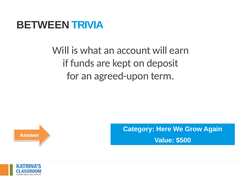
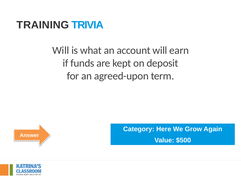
BETWEEN: BETWEEN -> TRAINING (43, 25)
